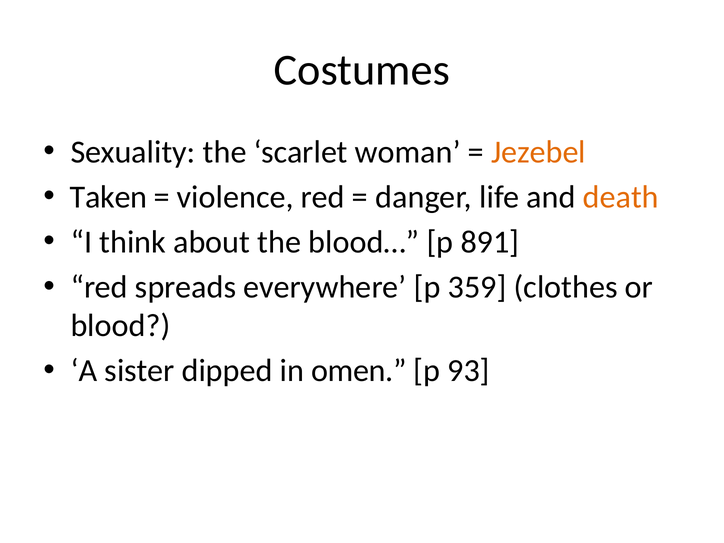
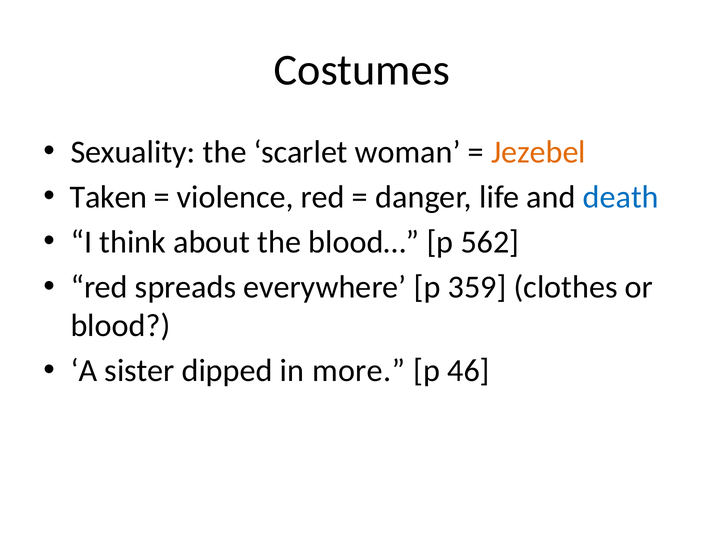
death colour: orange -> blue (621, 197)
891: 891 -> 562 (490, 242)
omen: omen -> more (359, 371)
93: 93 -> 46 (468, 371)
